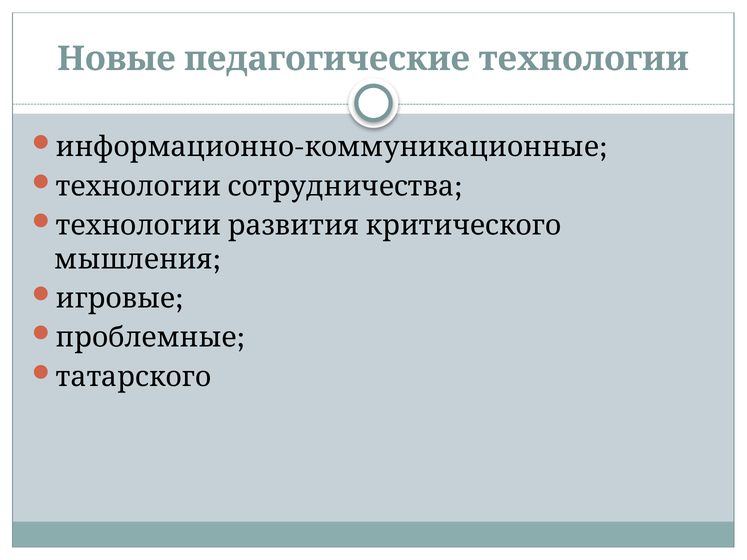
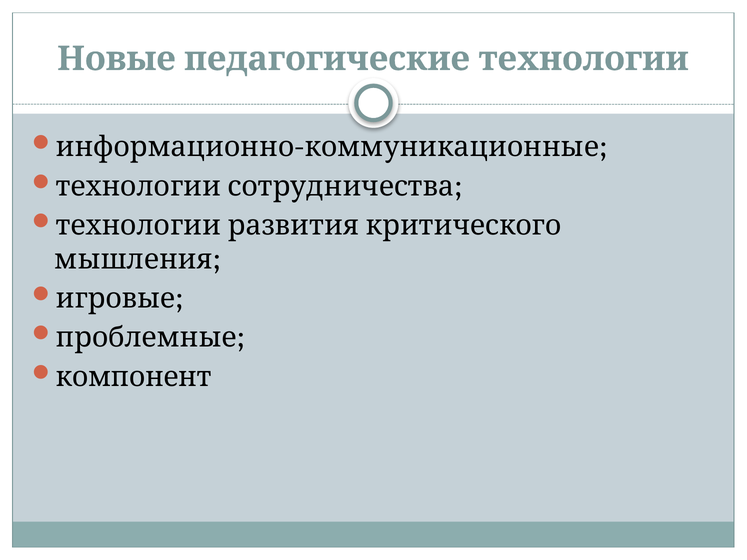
татарского: татарского -> компонент (134, 377)
